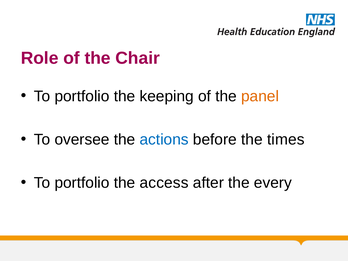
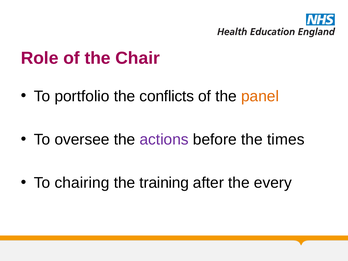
keeping: keeping -> conflicts (167, 96)
actions colour: blue -> purple (164, 140)
portfolio: portfolio -> chairing (82, 183)
access: access -> training (164, 183)
